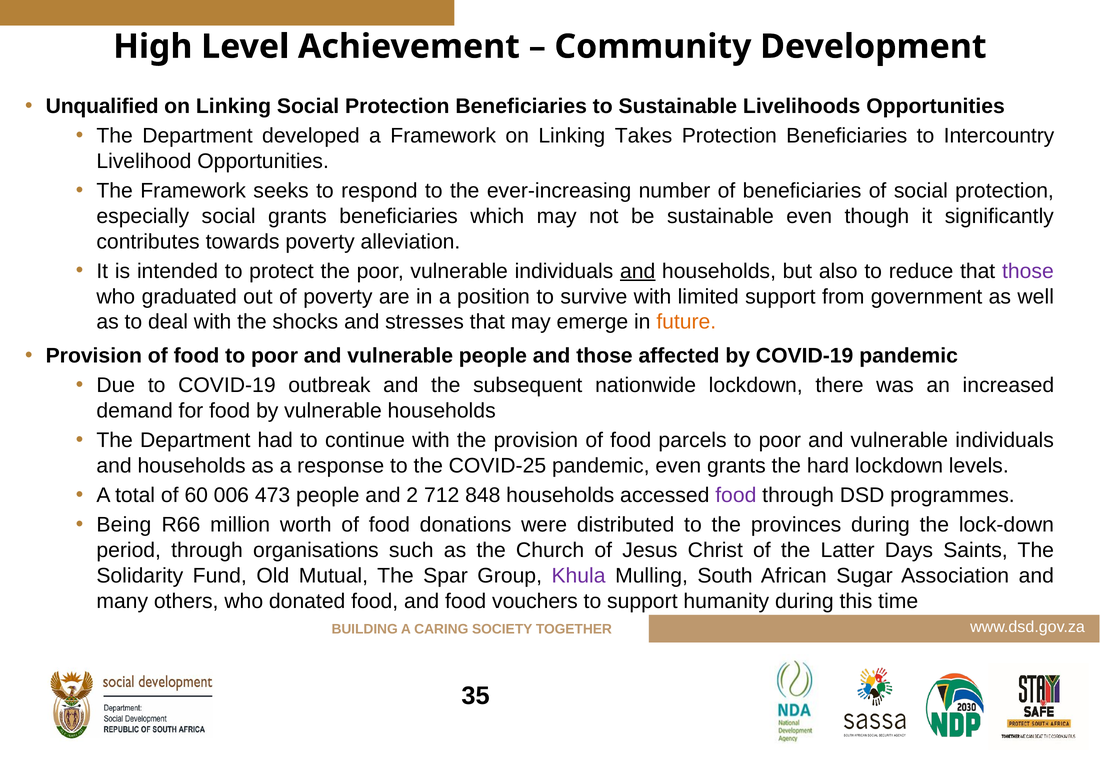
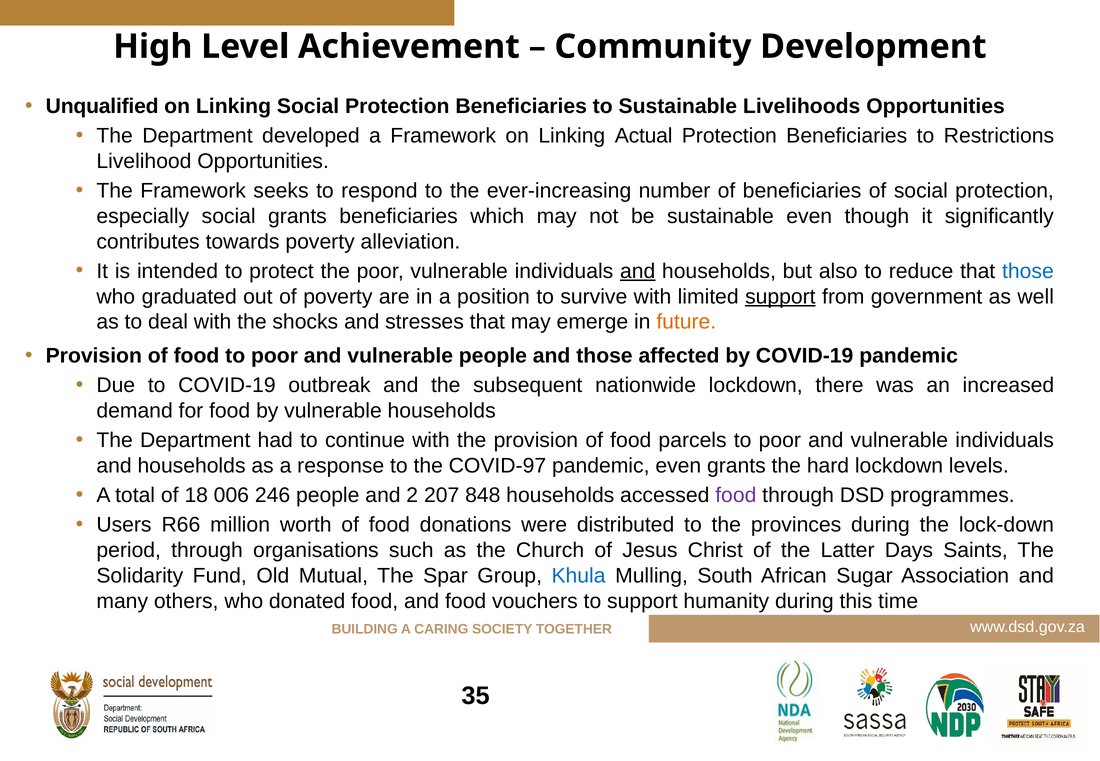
Takes: Takes -> Actual (644, 136)
Intercountry: Intercountry -> Restrictions (999, 136)
those colour: purple -> blue (1028, 271)
support underline: none -> present (780, 297)
COVID-25: COVID-25 -> COVID-97 (497, 466)
60: 60 -> 18 (196, 496)
473: 473 -> 246 (273, 496)
712: 712 -> 207 (442, 496)
Being: Being -> Users (124, 525)
Khula colour: purple -> blue (579, 576)
